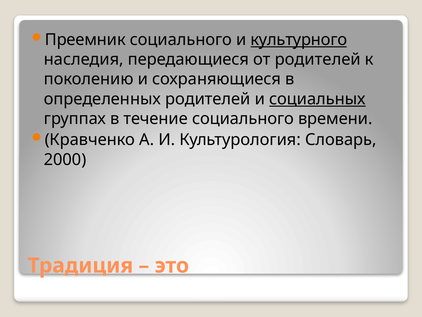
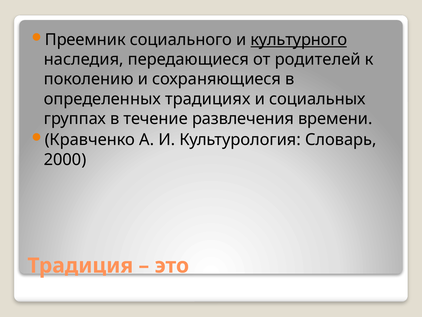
определенных родителей: родителей -> традициях (208, 99)
социальных underline: present -> none (317, 99)
течение социального: социального -> развлечения (243, 119)
